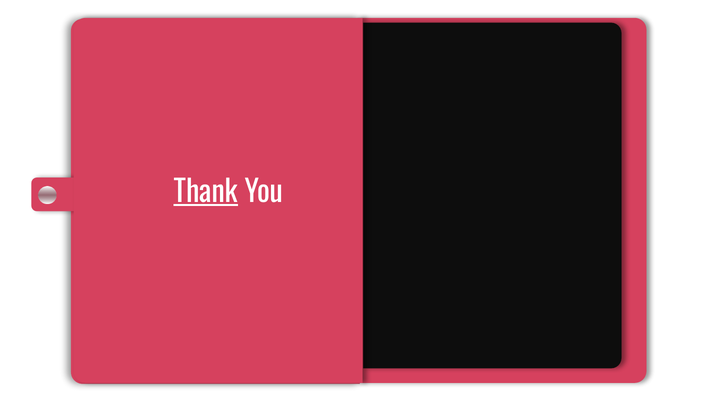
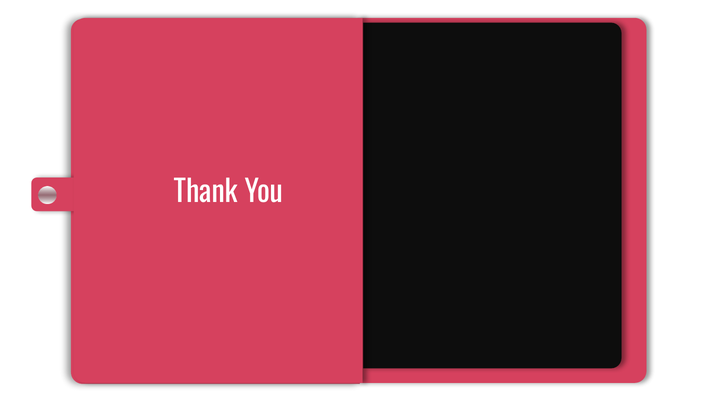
Thank underline: present -> none (206, 192)
